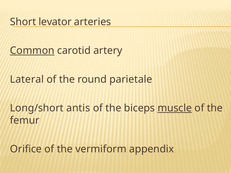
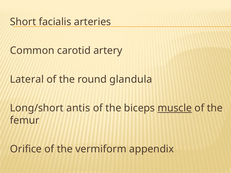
levator: levator -> facialis (55, 22)
Common underline: present -> none (32, 51)
parietale: parietale -> glandula (131, 79)
